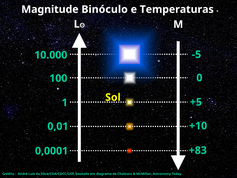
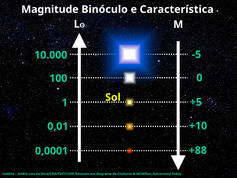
Temperaturas: Temperaturas -> Característica (177, 9)
+83: +83 -> +88 (198, 150)
